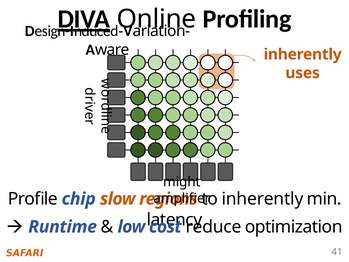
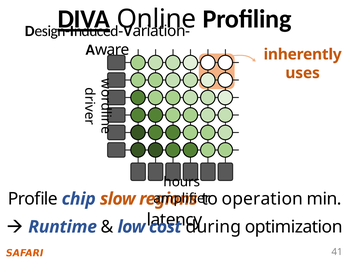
might: might -> hours (182, 182)
inherently: inherently -> operation (262, 199)
reduce: reduce -> during (213, 227)
